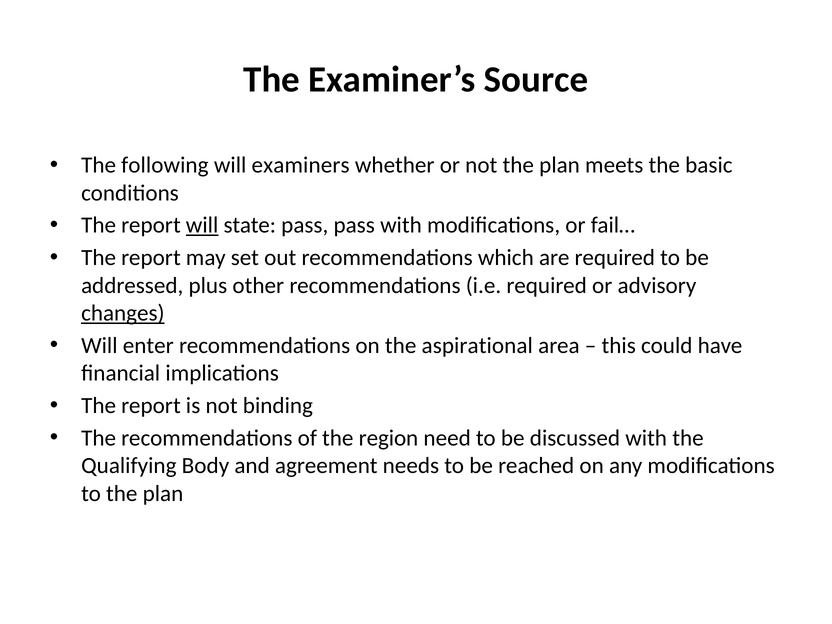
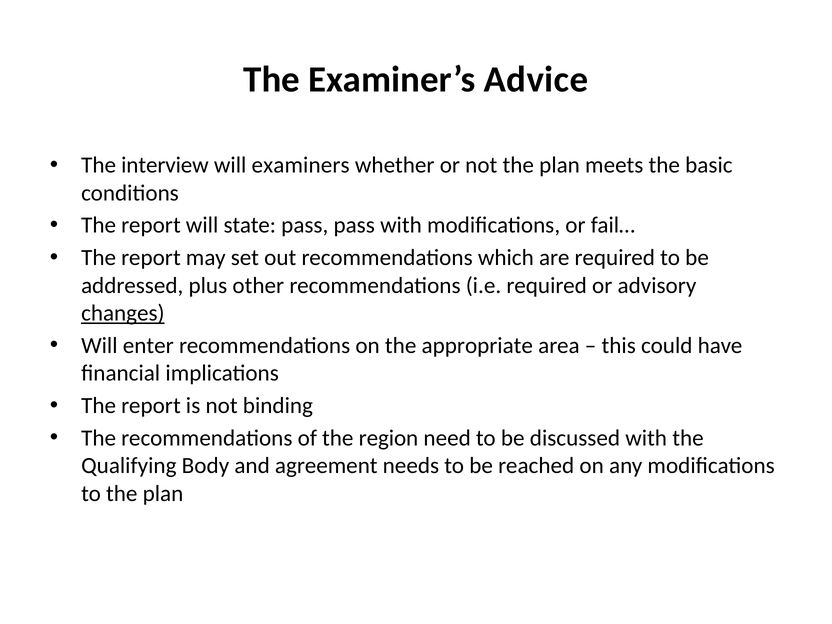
Source: Source -> Advice (536, 80)
following: following -> interview (165, 165)
will underline: present -> none (202, 225)
aspirational: aspirational -> appropriate (477, 346)
